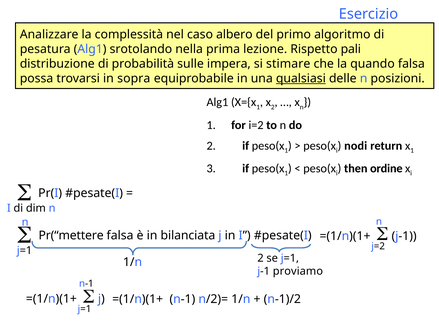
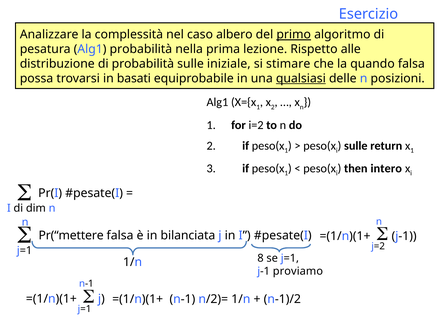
primo underline: none -> present (294, 35)
Alg1 srotolando: srotolando -> probabilità (141, 49)
pali: pali -> alle (351, 49)
impera: impera -> iniziale (229, 64)
sopra: sopra -> basati (134, 79)
nodi: nodi -> sulle (356, 146)
ordine: ordine -> intero (386, 169)
1/n 2: 2 -> 8 (261, 258)
